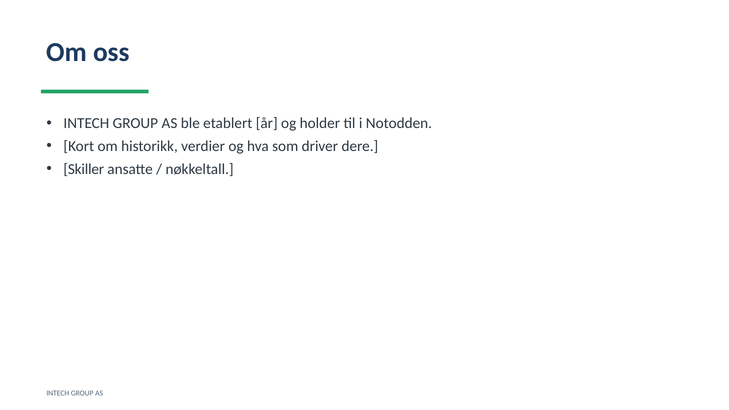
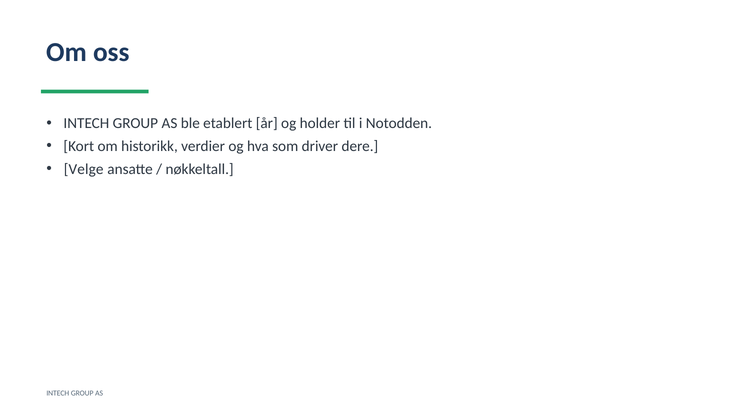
Skiller: Skiller -> Velge (84, 169)
